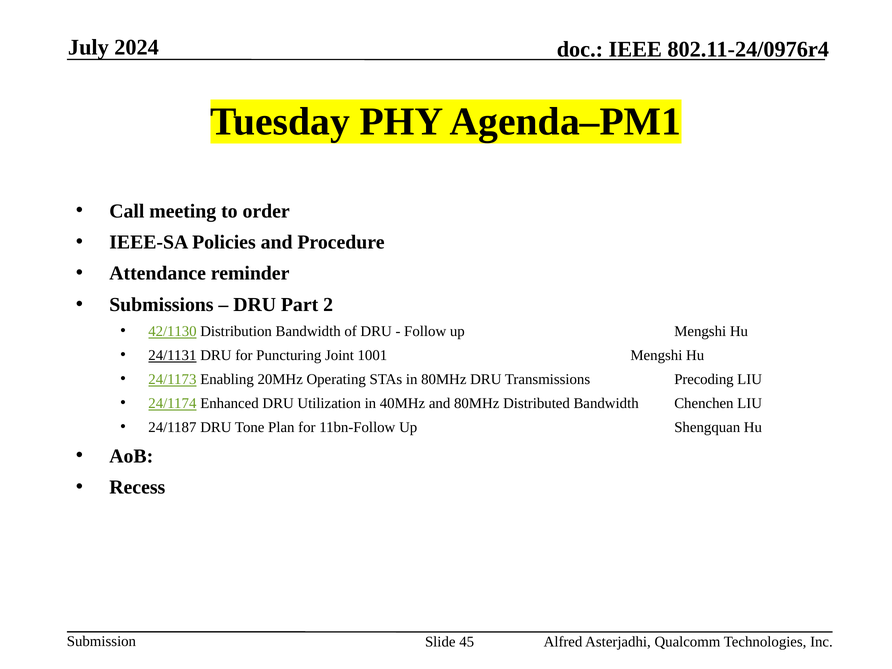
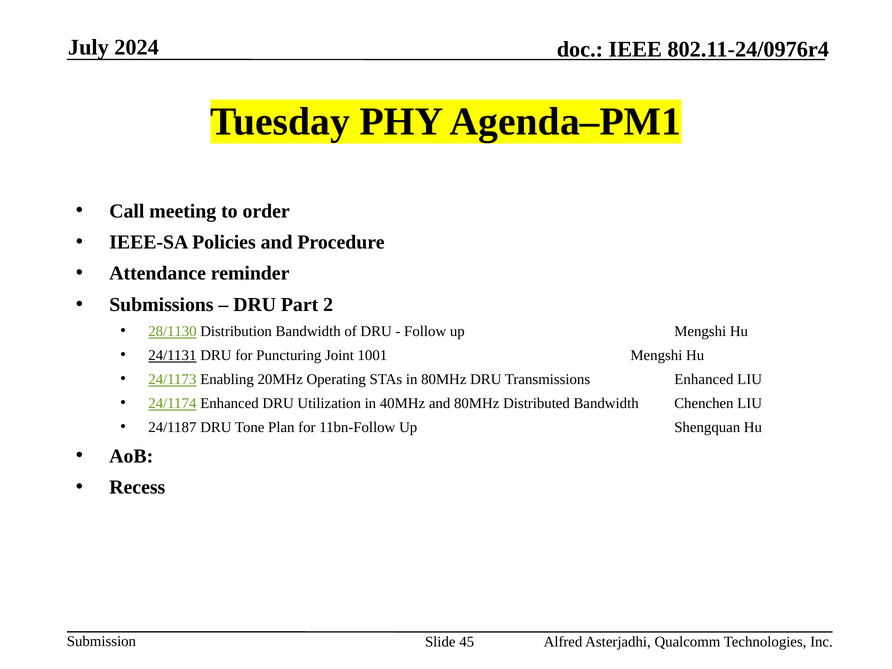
42/1130: 42/1130 -> 28/1130 (172, 331)
Transmissions Precoding: Precoding -> Enhanced (704, 379)
